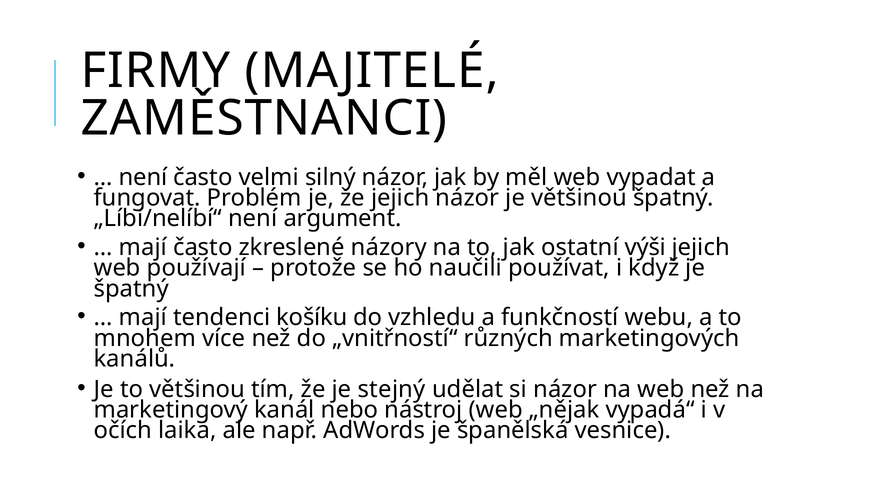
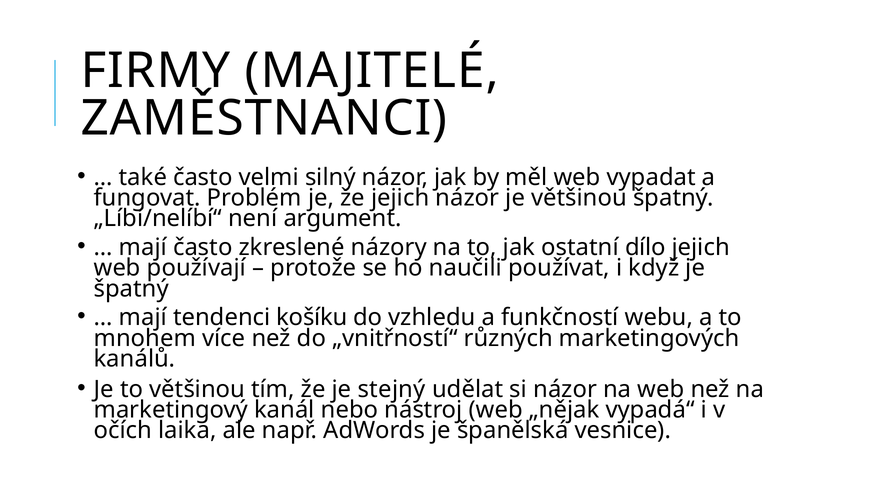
není: není -> také (143, 177)
výši: výši -> dílo (645, 247)
